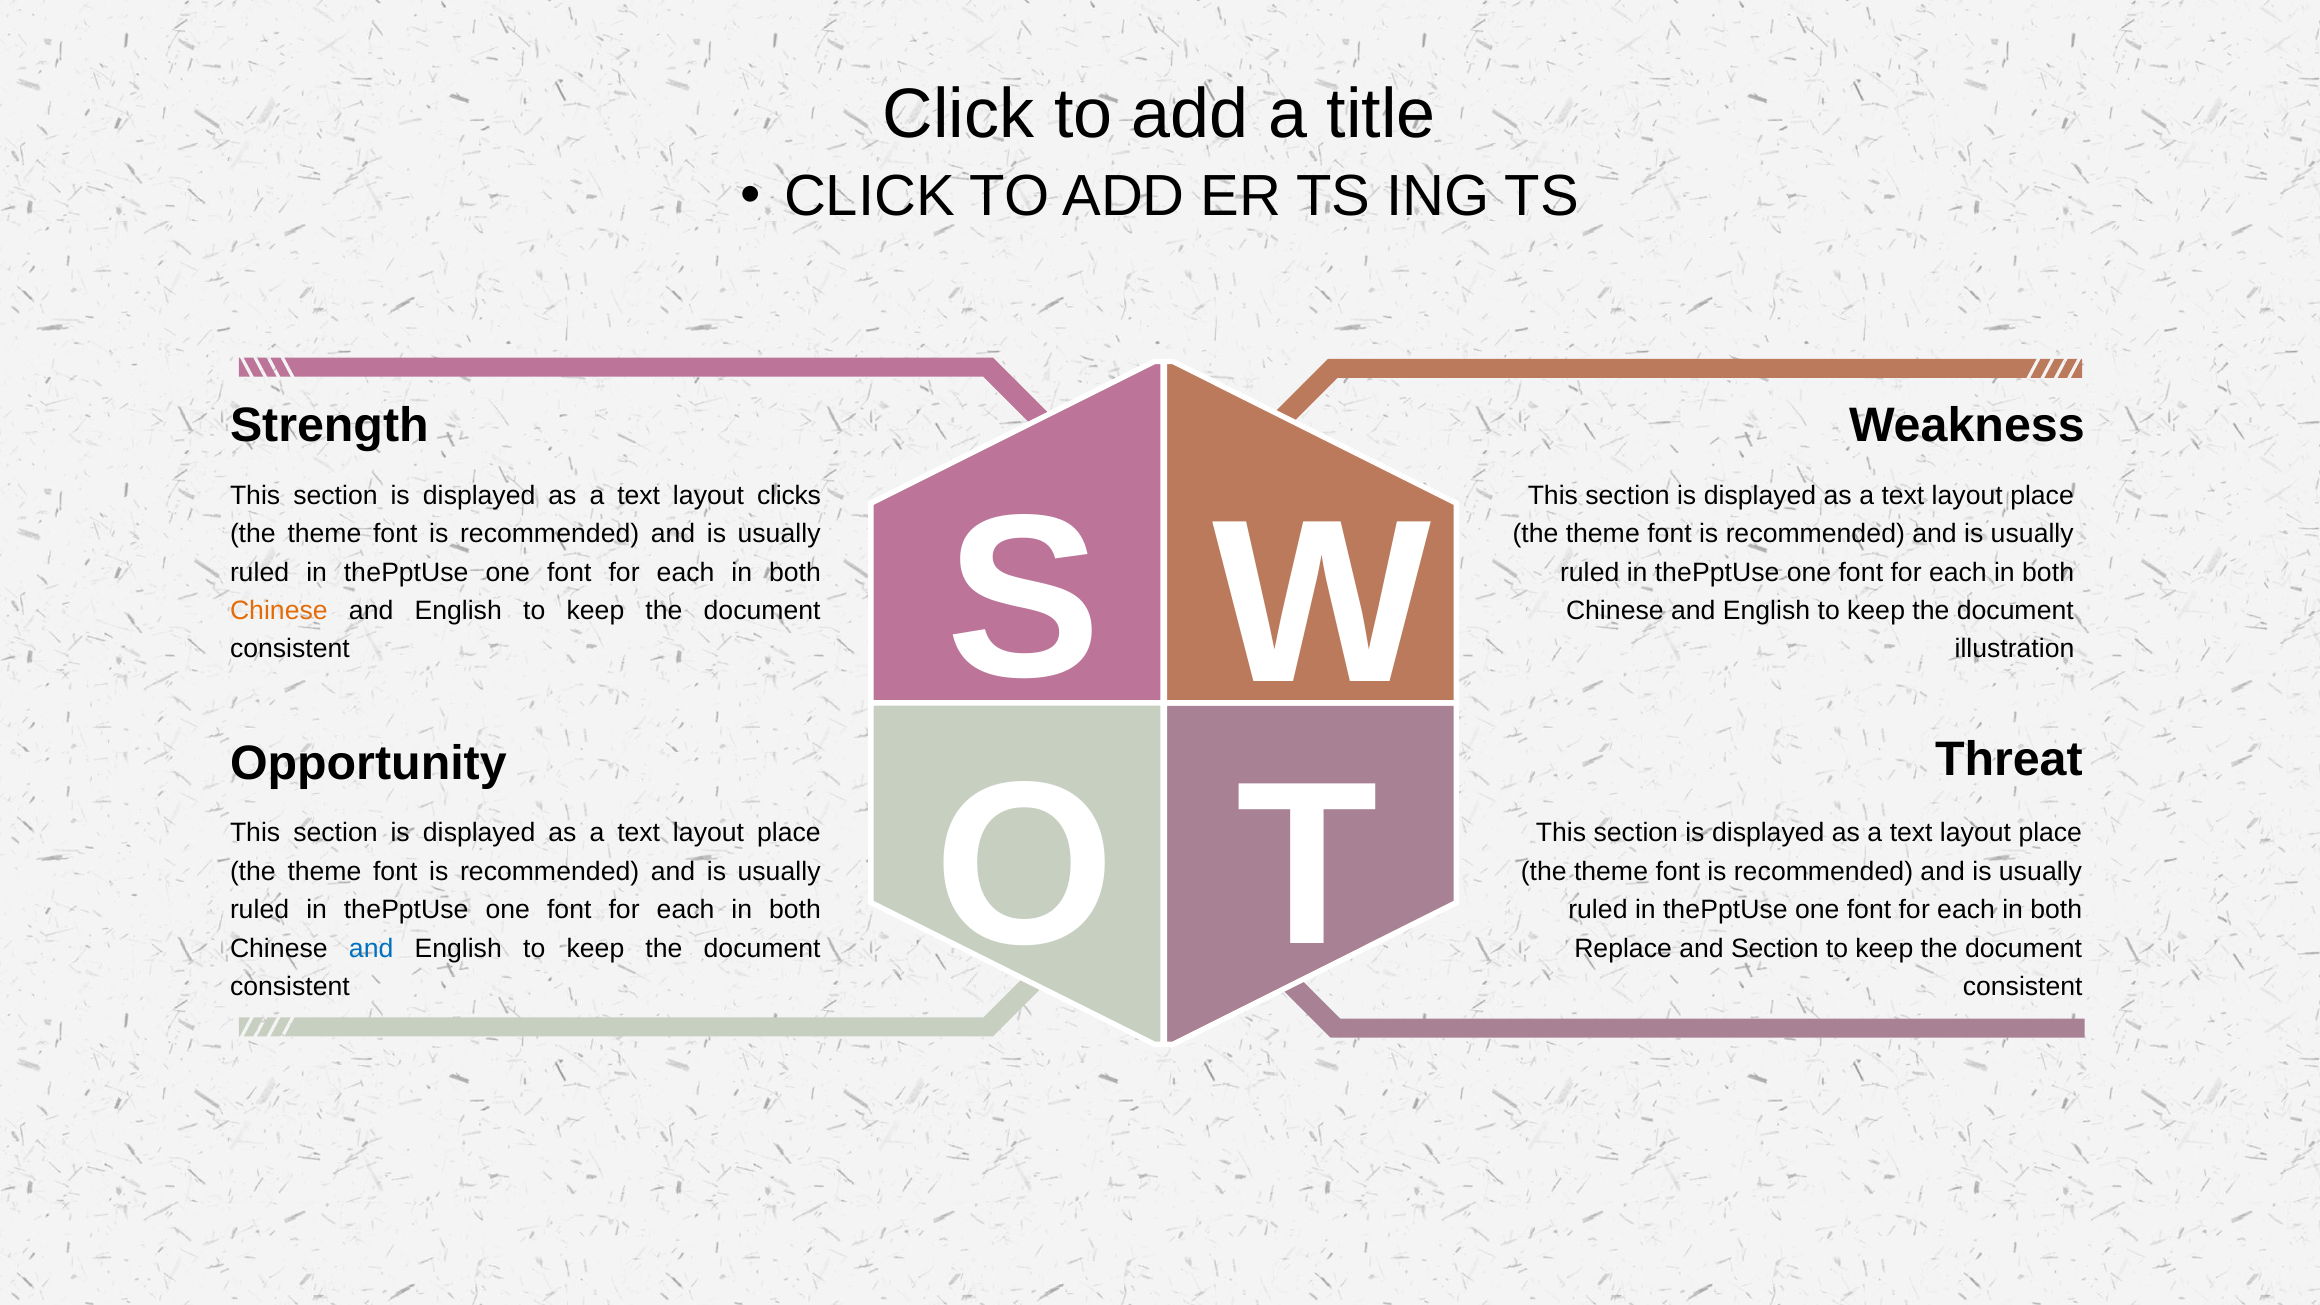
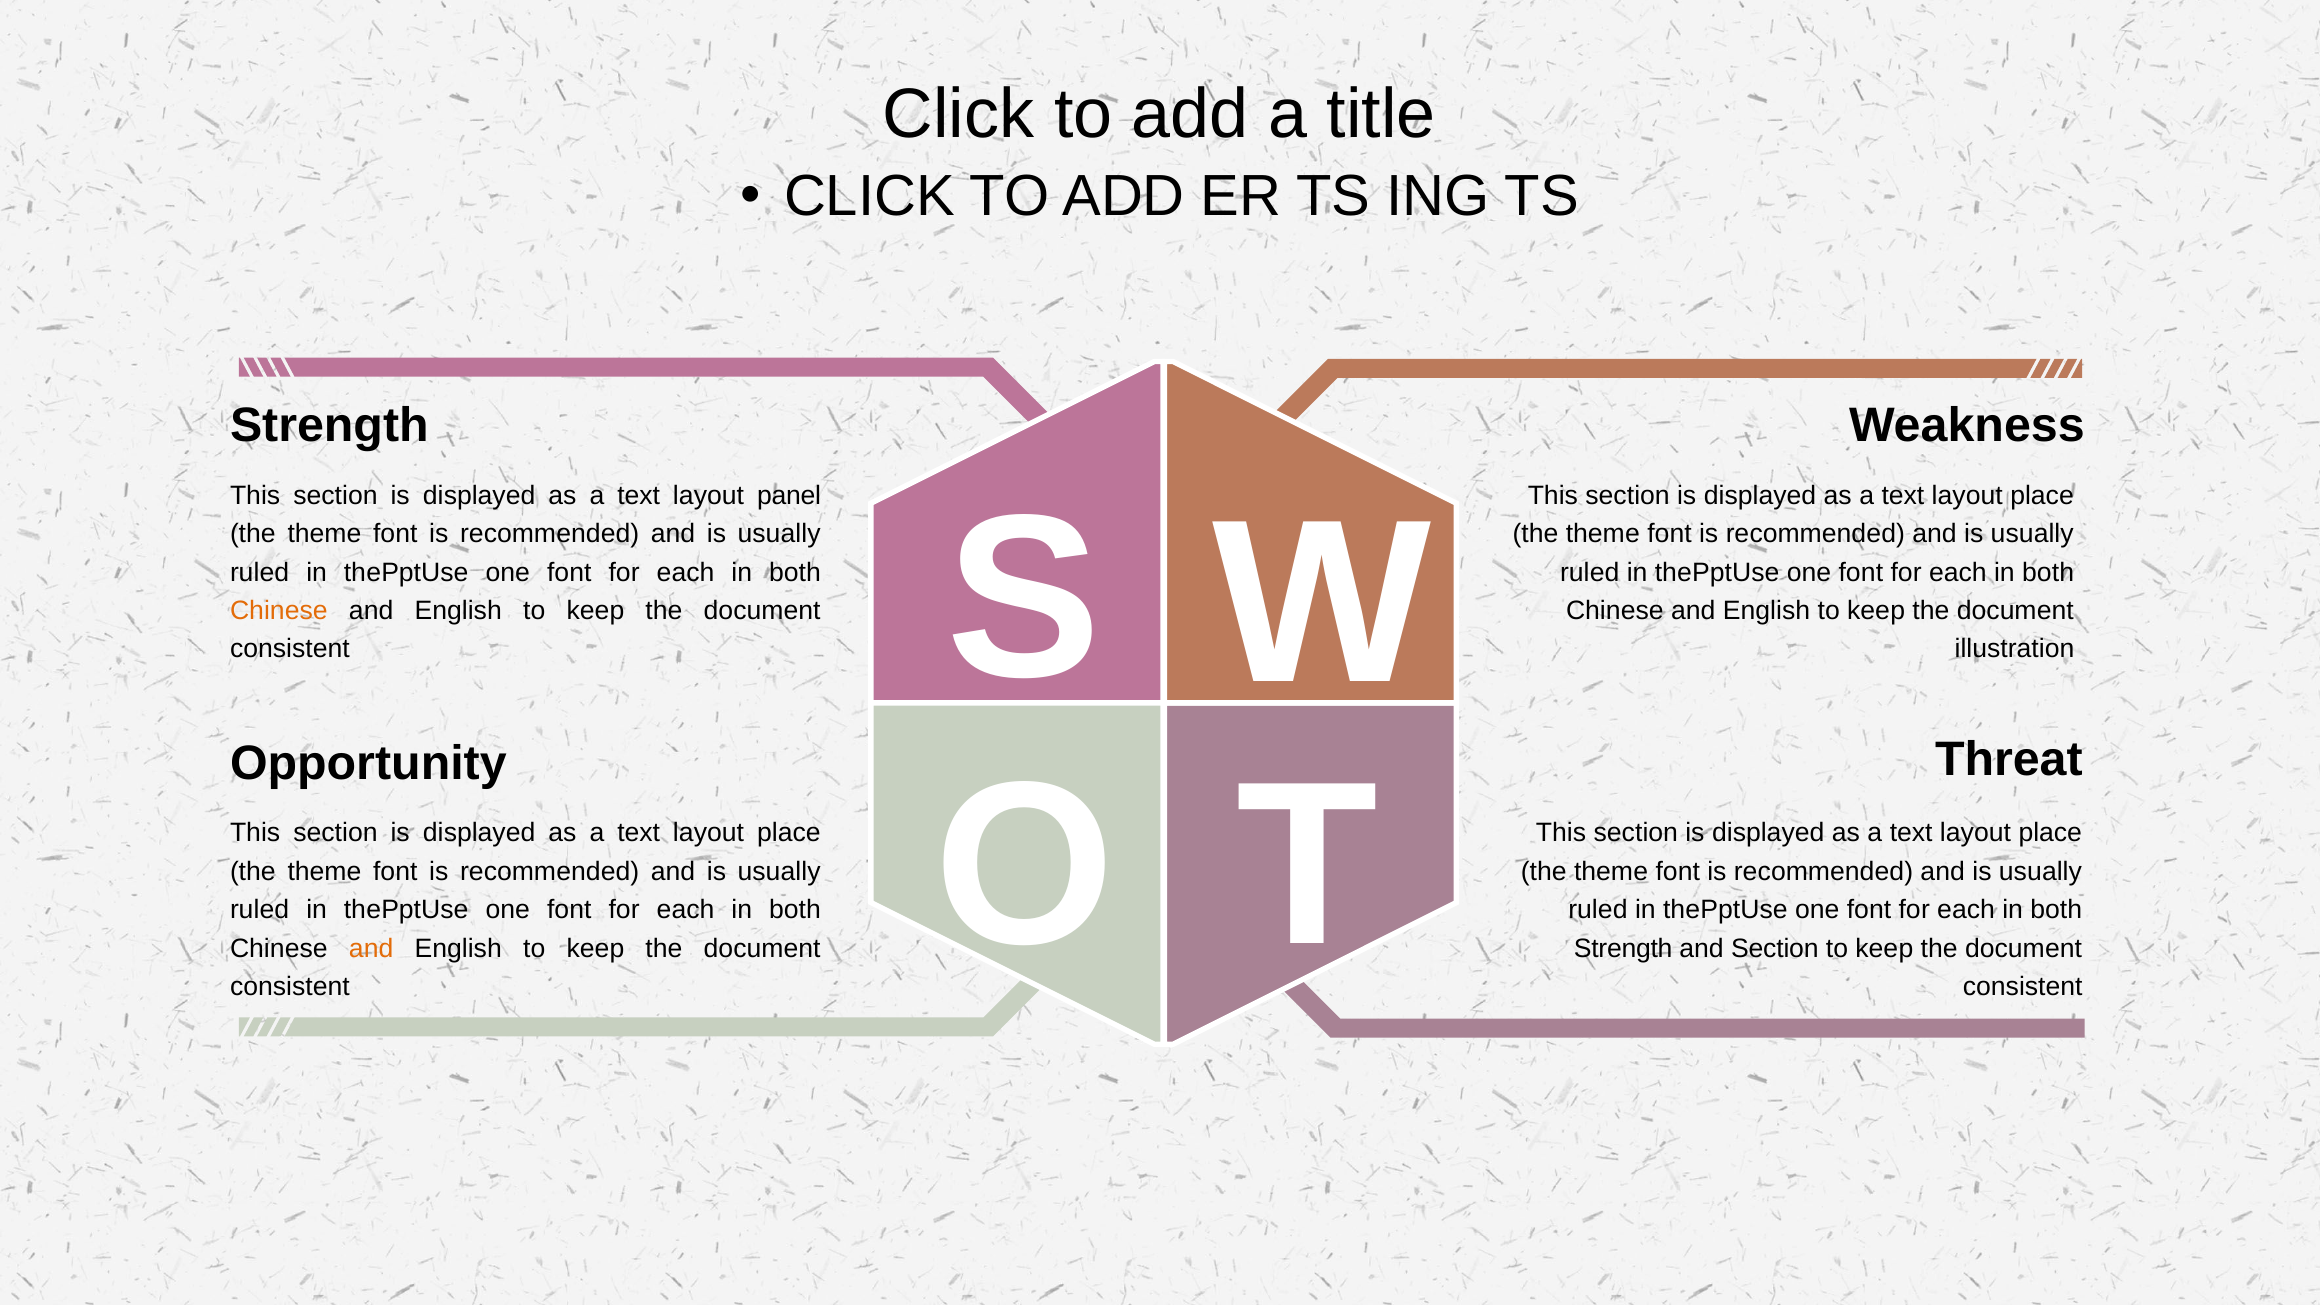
clicks: clicks -> panel (789, 496)
and colour: blue -> orange (371, 948)
Replace: Replace -> Strength (1623, 948)
